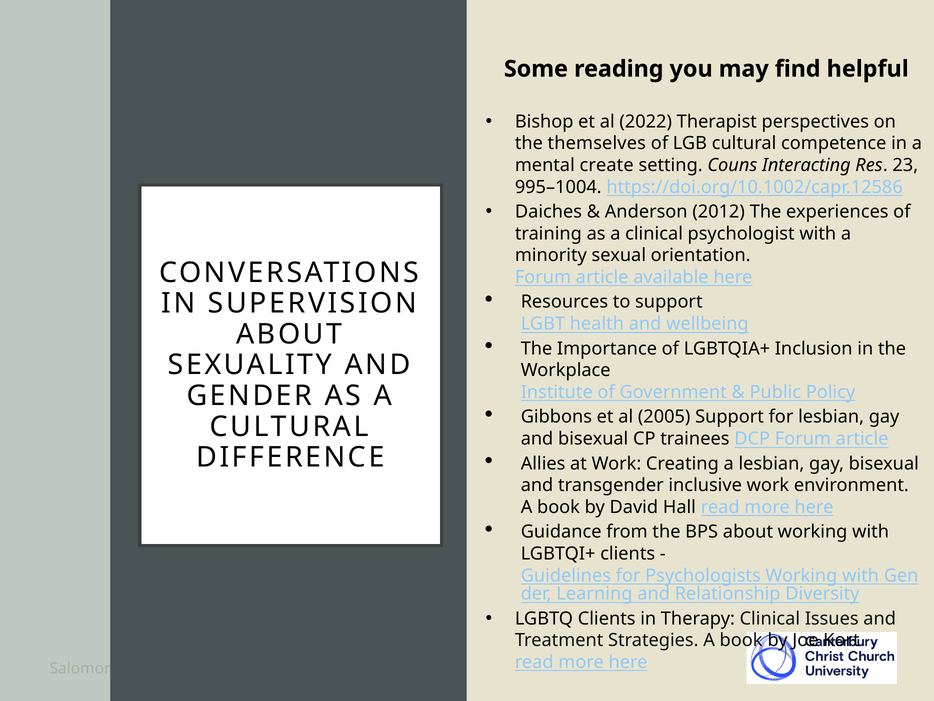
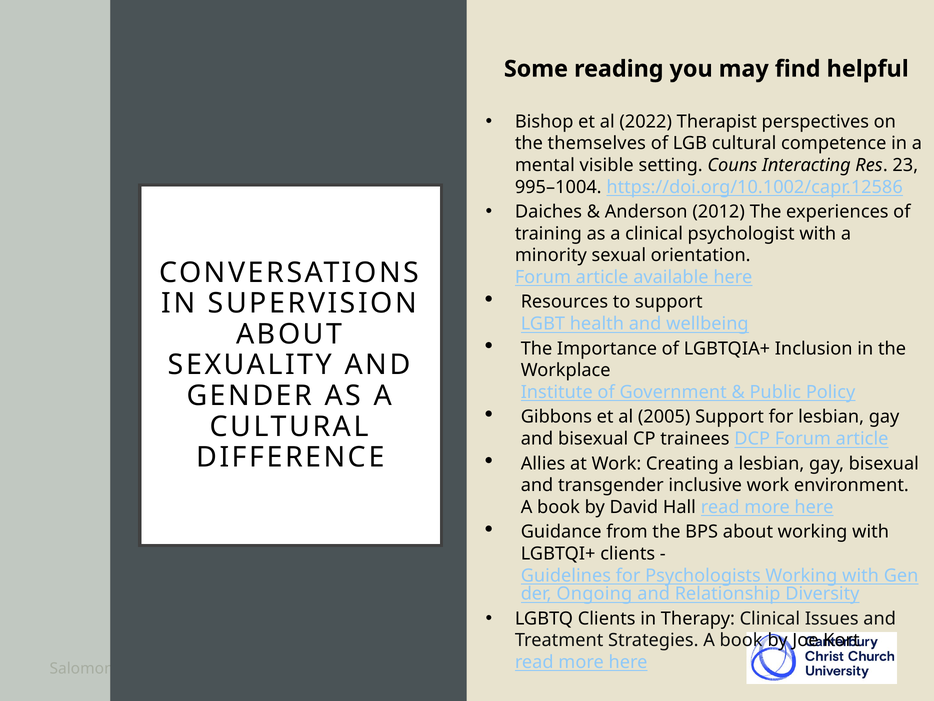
create: create -> visible (607, 165)
Learning: Learning -> Ongoing (594, 593)
